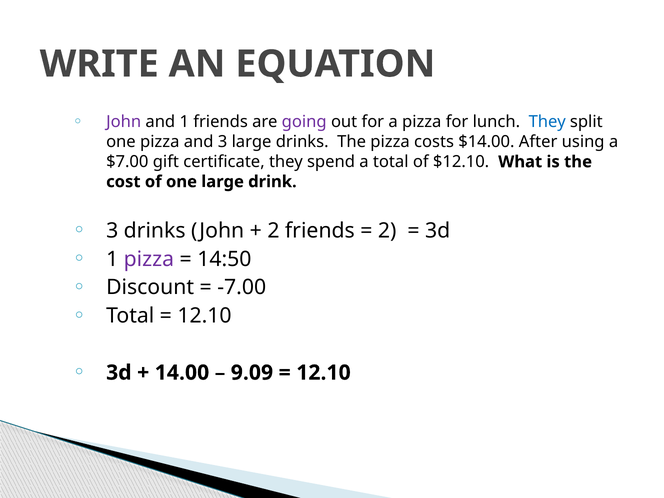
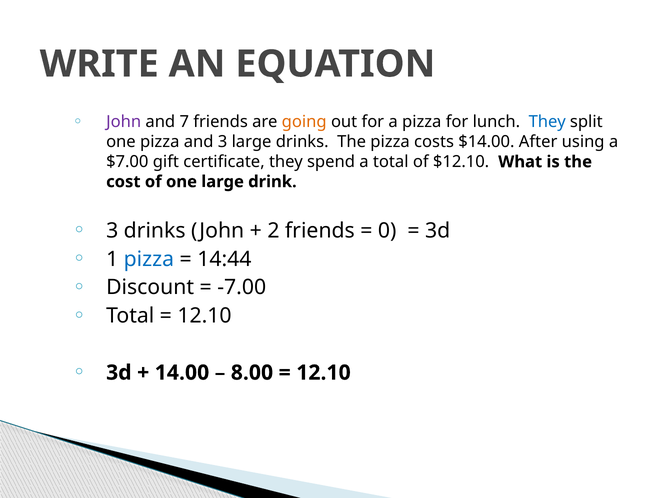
and 1: 1 -> 7 (184, 122)
going colour: purple -> orange (304, 122)
2: 2 -> 0 (387, 231)
pizza colour: purple -> blue (149, 259)
14:50: 14:50 -> 14:44 (224, 259)
9.09: 9.09 -> 8.00 (252, 373)
